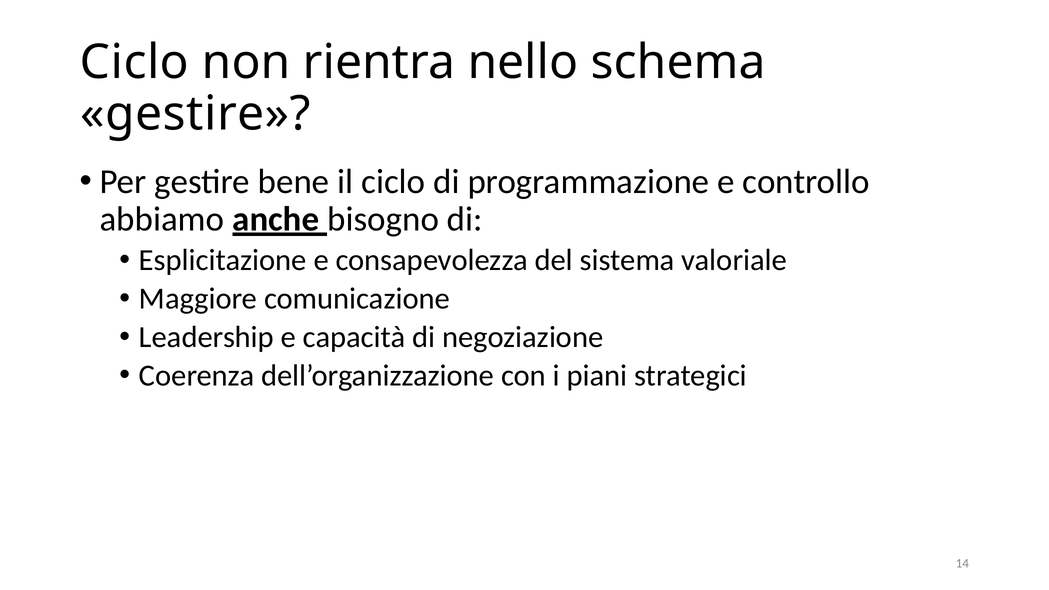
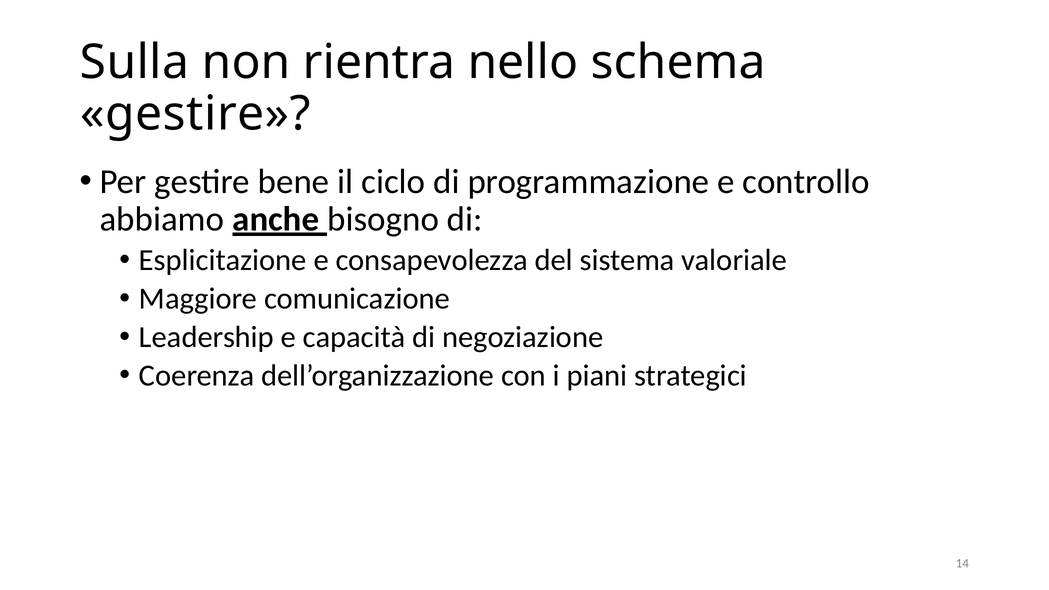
Ciclo: Ciclo -> Sulla (135, 62)
